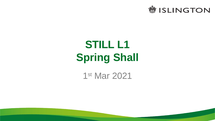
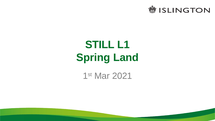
Shall: Shall -> Land (126, 58)
